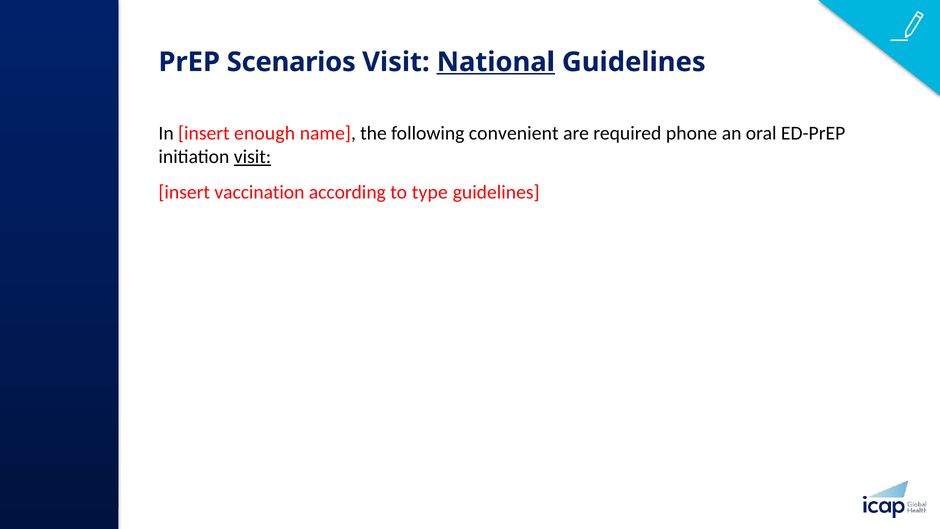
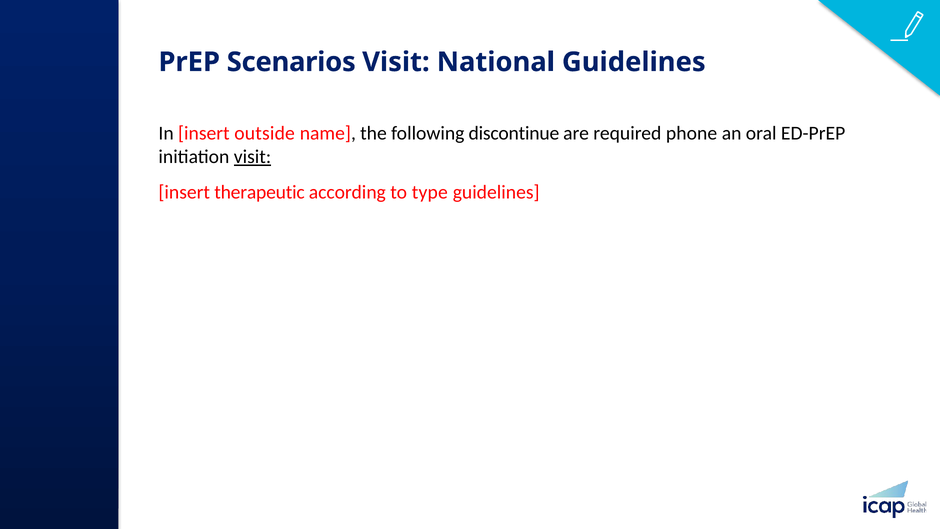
National underline: present -> none (496, 62)
enough: enough -> outside (265, 133)
convenient: convenient -> discontinue (514, 133)
vaccination: vaccination -> therapeutic (260, 192)
